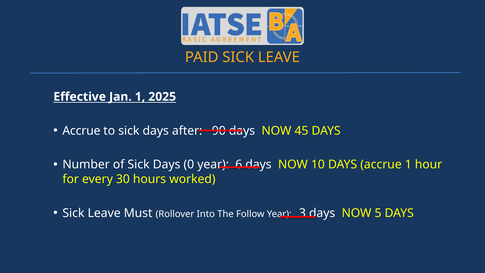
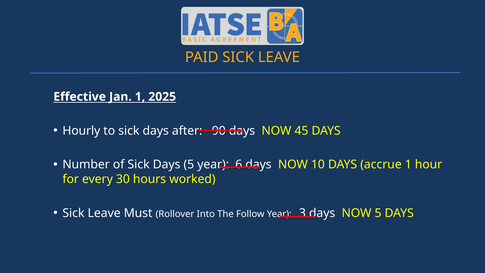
Accrue: Accrue -> Hourly (81, 131)
Days 0: 0 -> 5 (189, 165)
